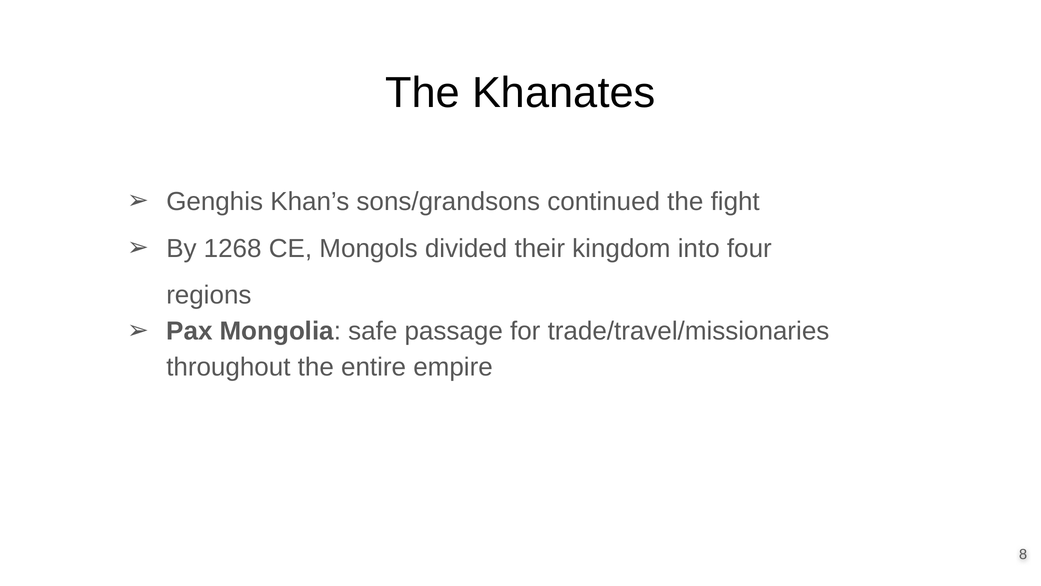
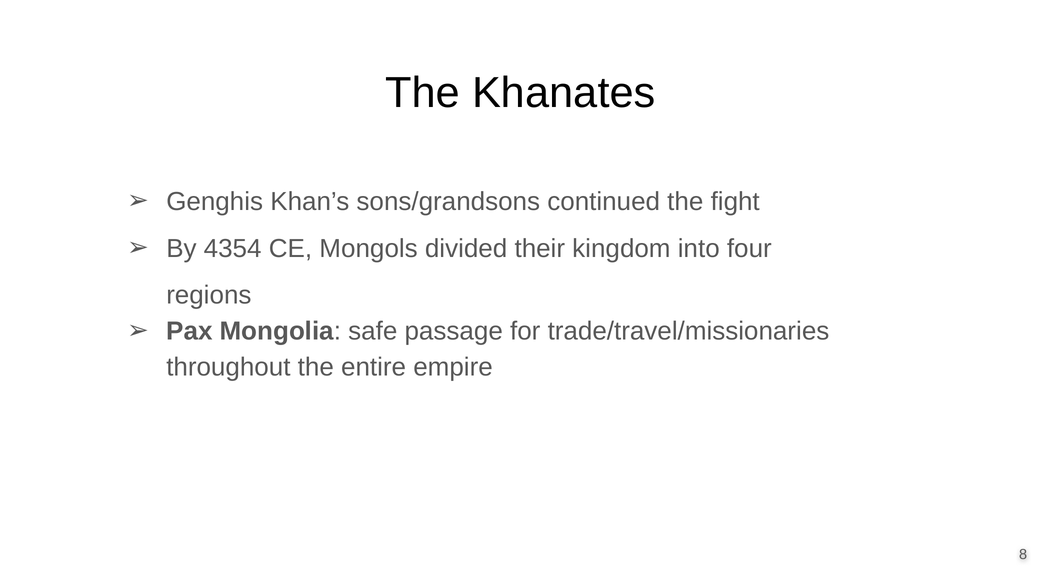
1268: 1268 -> 4354 (233, 248)
